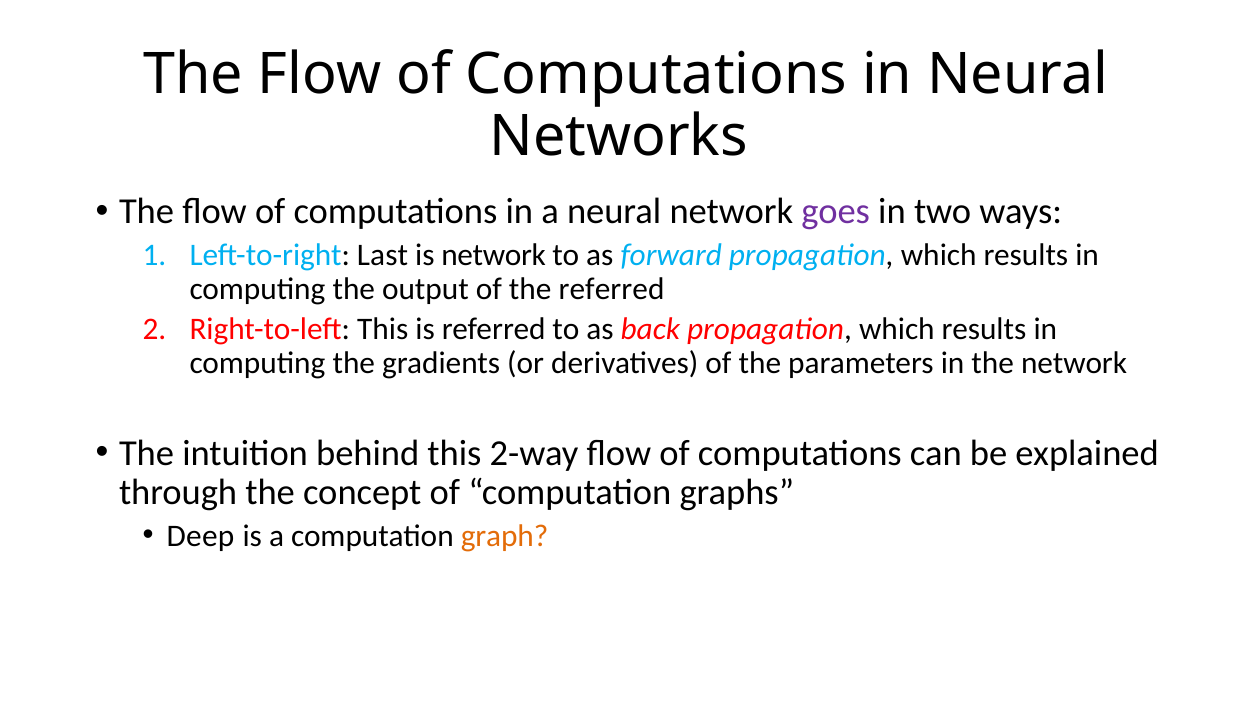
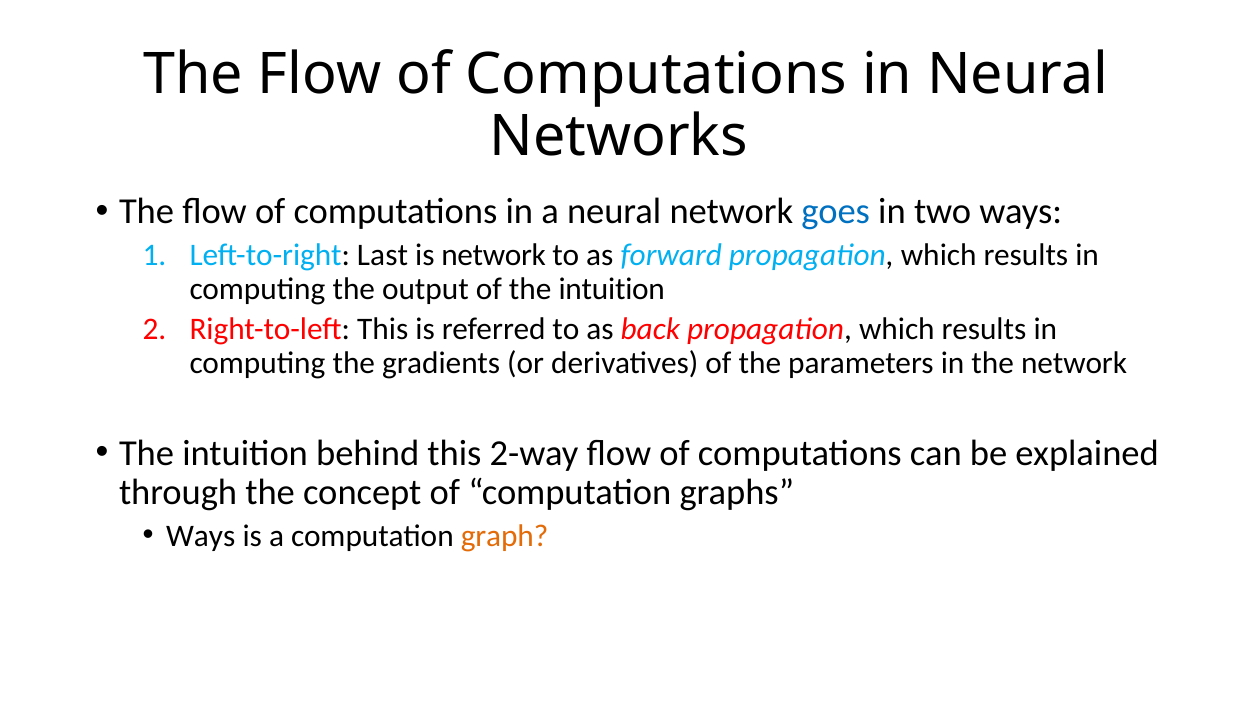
goes colour: purple -> blue (836, 212)
of the referred: referred -> intuition (612, 289)
Deep: Deep -> Ways (201, 536)
